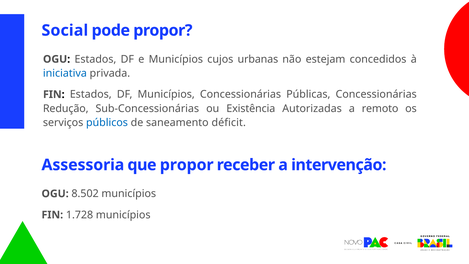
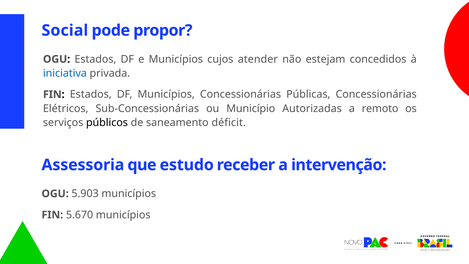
urbanas: urbanas -> atender (258, 59)
Redução: Redução -> Elétricos (66, 108)
Existência: Existência -> Município (251, 108)
públicos colour: blue -> black (107, 123)
que propor: propor -> estudo (187, 165)
8.502: 8.502 -> 5.903 (85, 194)
1.728: 1.728 -> 5.670 (80, 215)
